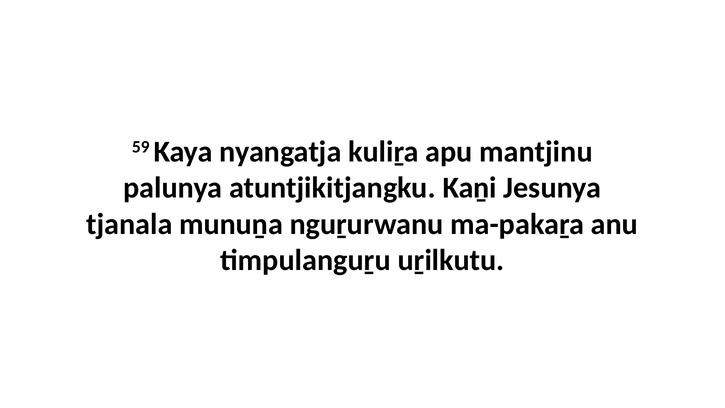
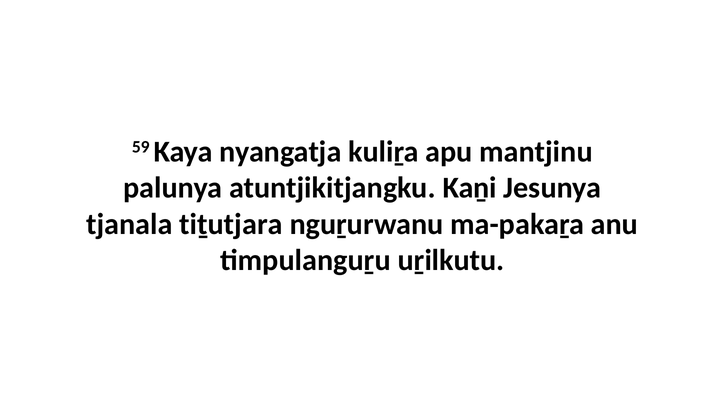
munuṉa: munuṉa -> tiṯutjara (231, 224)
